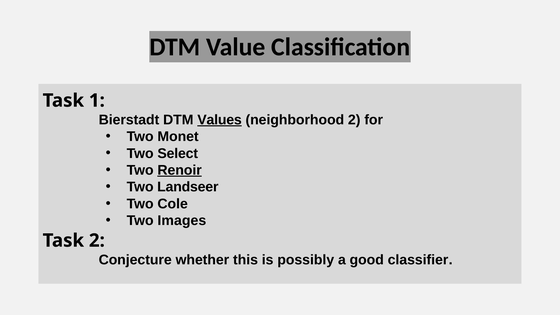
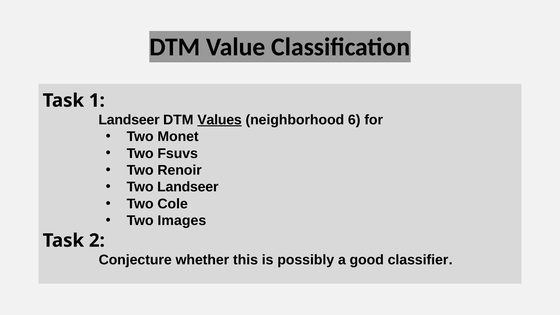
Bierstadt: Bierstadt -> Landseer (129, 120)
neighborhood 2: 2 -> 6 (354, 120)
Select: Select -> Fsuvs (178, 153)
Renoir underline: present -> none (180, 170)
